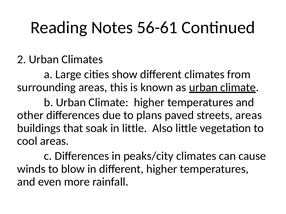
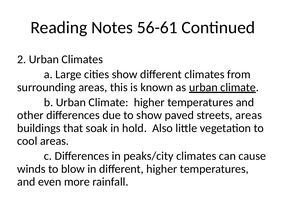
to plans: plans -> show (149, 116)
in little: little -> hold (134, 128)
